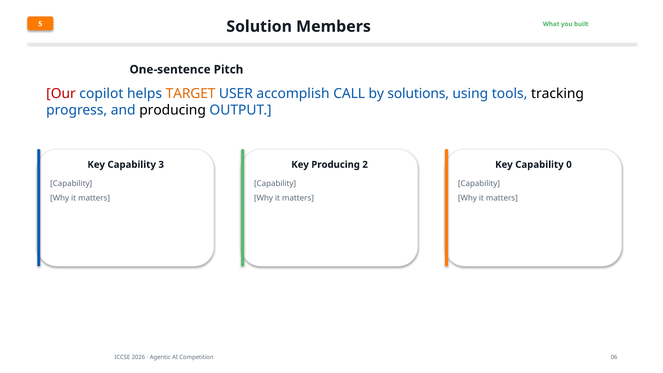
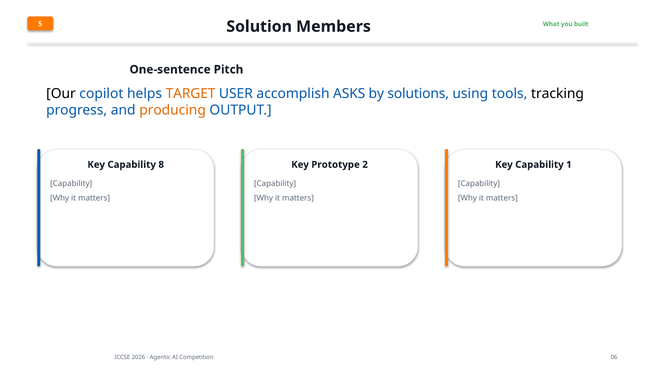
Our colour: red -> black (61, 94)
CALL: CALL -> ASKS (349, 94)
producing colour: black -> orange (173, 110)
3: 3 -> 8 (161, 165)
Key Producing: Producing -> Prototype (336, 165)
0: 0 -> 1 (569, 165)
